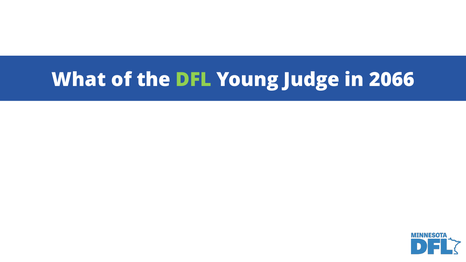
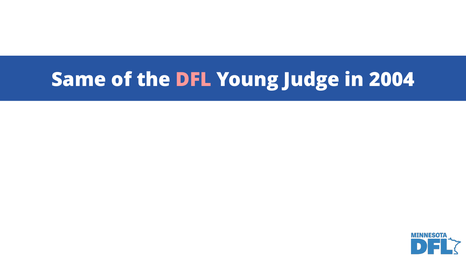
What: What -> Same (79, 80)
DFL colour: light green -> pink (194, 80)
2066: 2066 -> 2004 (392, 80)
